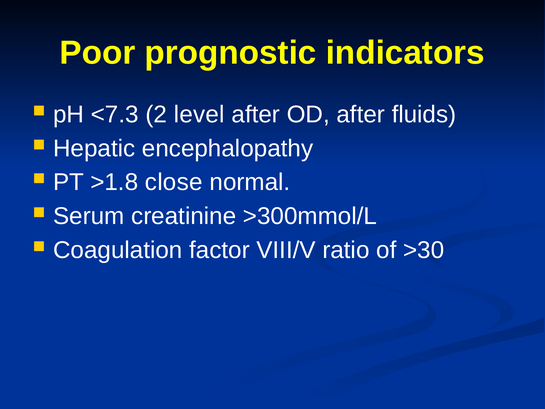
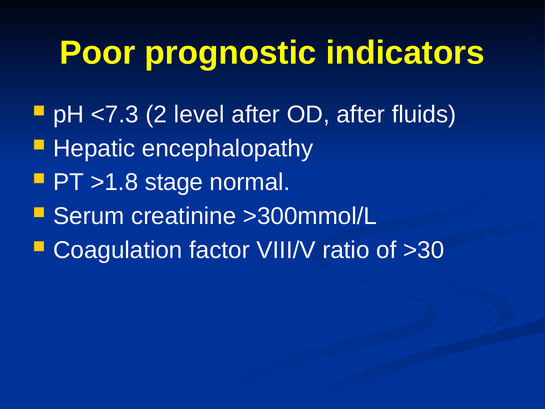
close: close -> stage (174, 182)
